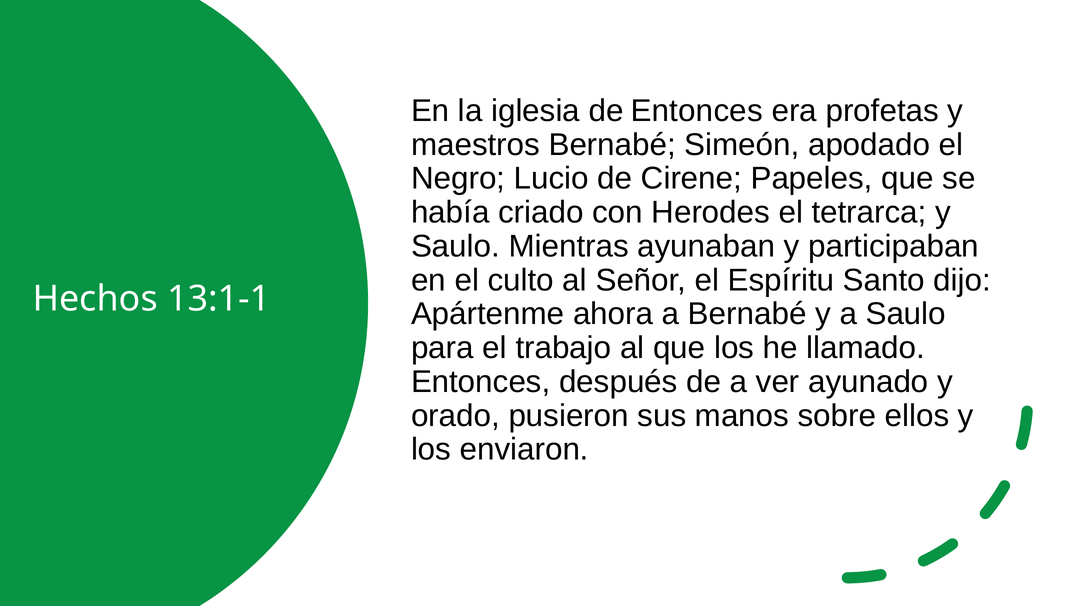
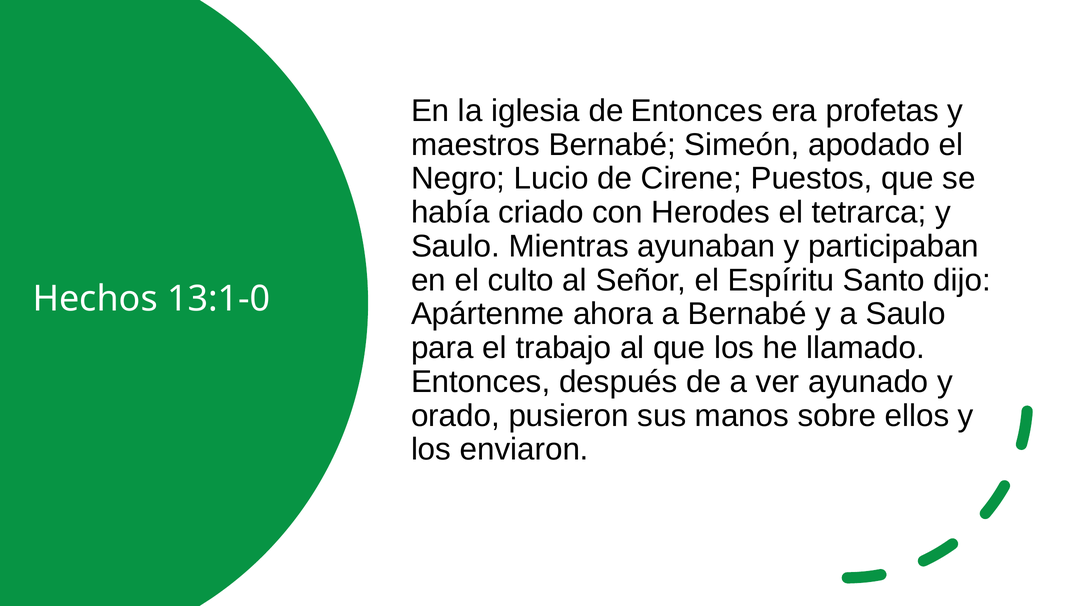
Papeles: Papeles -> Puestos (812, 179)
13:1-1: 13:1-1 -> 13:1-0 (219, 299)
